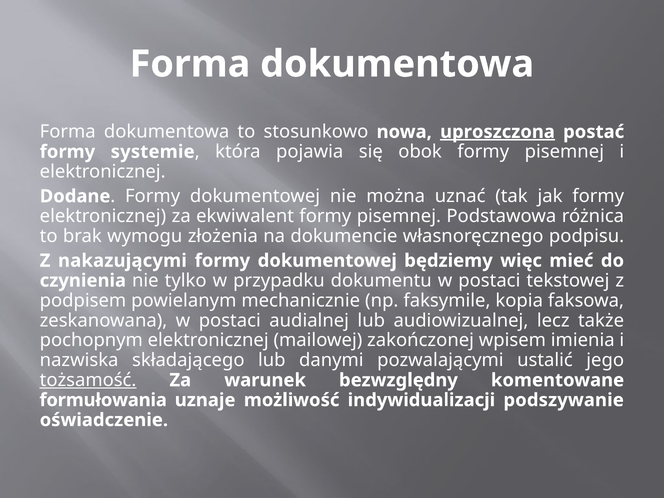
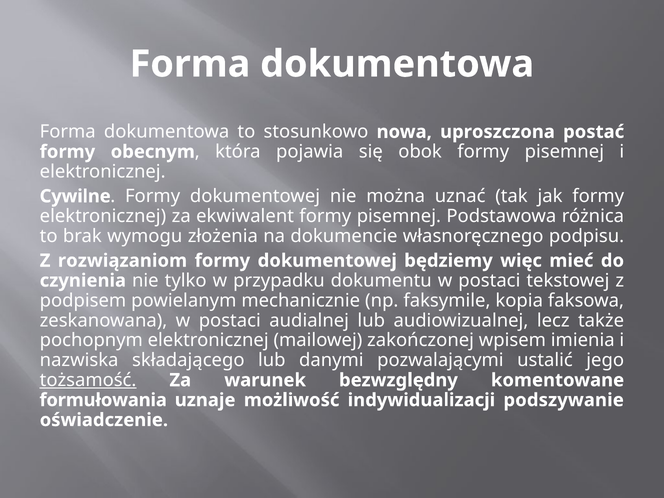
uproszczona underline: present -> none (497, 132)
systemie: systemie -> obecnym (153, 152)
Dodane: Dodane -> Cywilne (75, 196)
nakazującymi: nakazującymi -> rozwiązaniom (122, 261)
